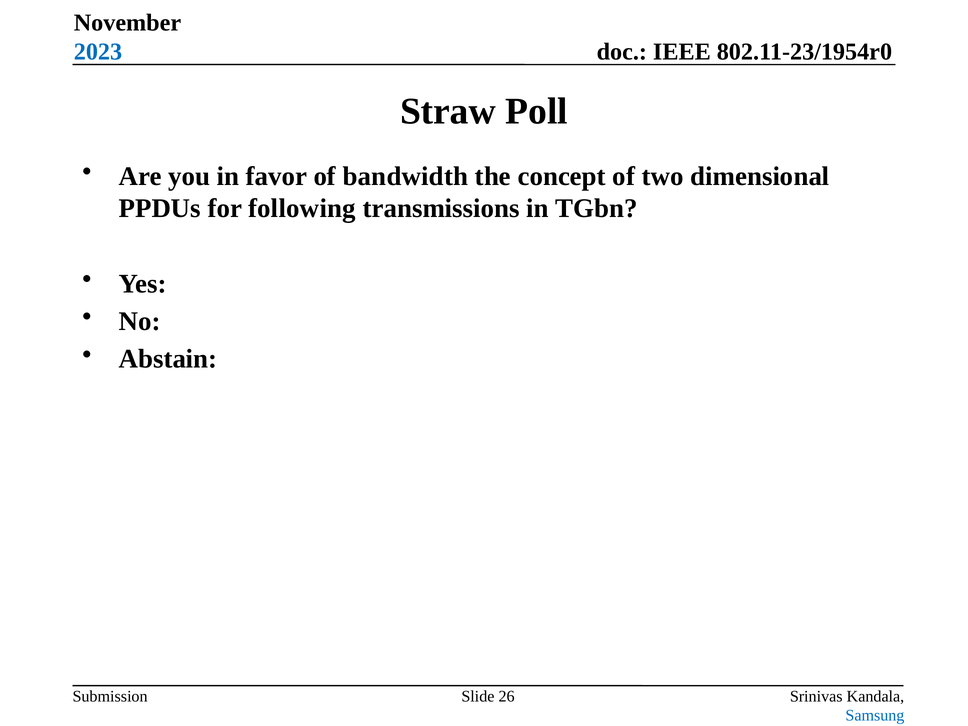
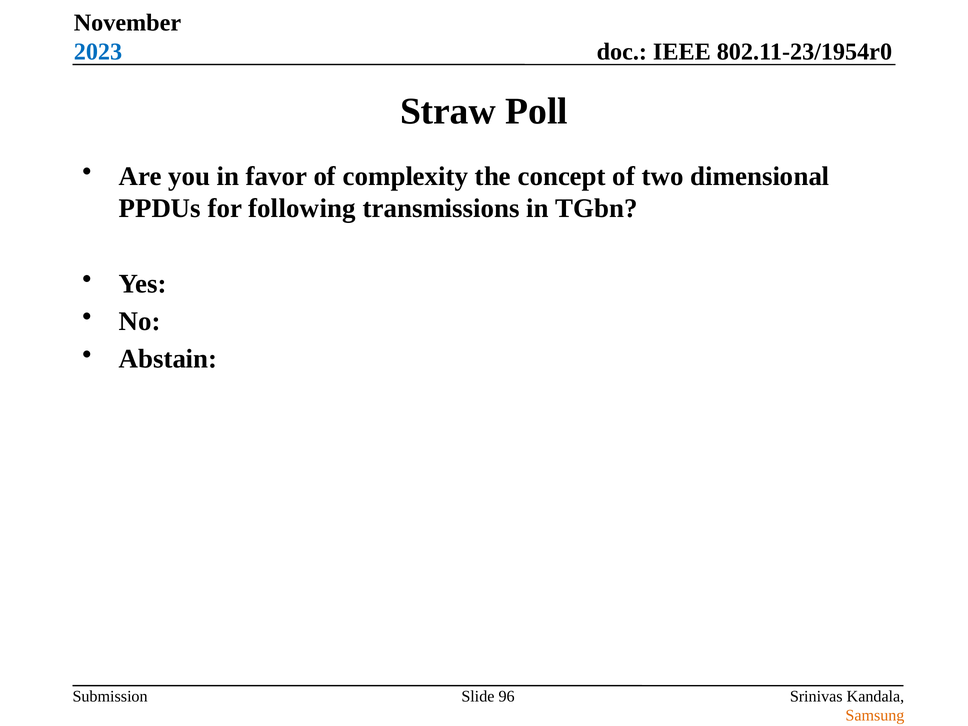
bandwidth: bandwidth -> complexity (406, 176)
26: 26 -> 96 (507, 696)
Samsung colour: blue -> orange (875, 716)
